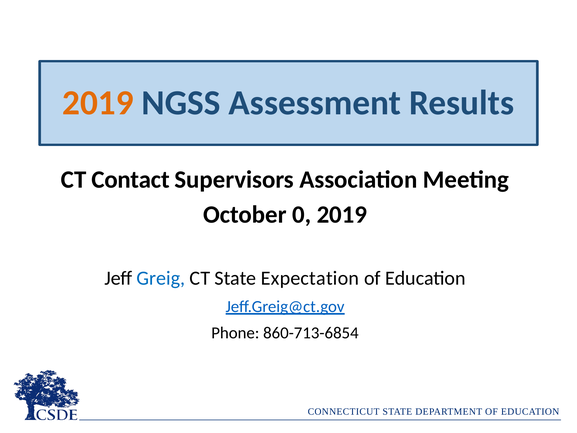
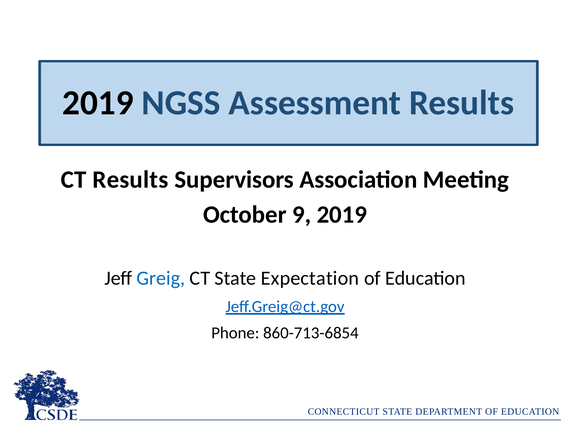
2019 colour: orange -> black (98, 103)
CT Contact: Contact -> Results (130, 180)
0: 0 -> 9 (302, 215)
